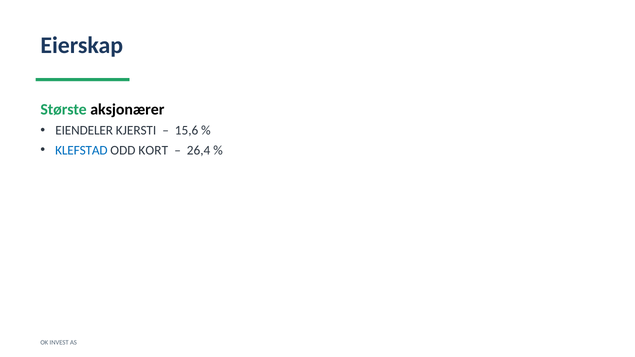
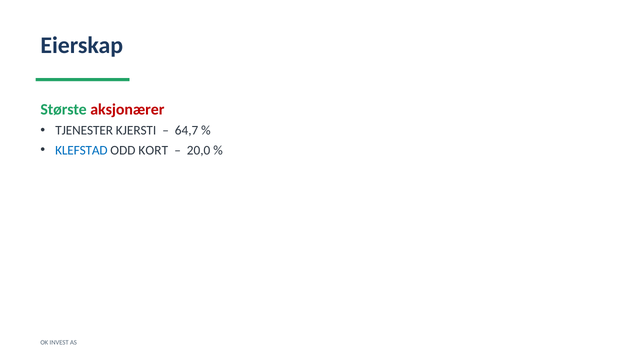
aksjonærer colour: black -> red (127, 109)
EIENDELER: EIENDELER -> TJENESTER (84, 131)
15,6: 15,6 -> 64,7 (187, 131)
26,4: 26,4 -> 20,0 (199, 150)
